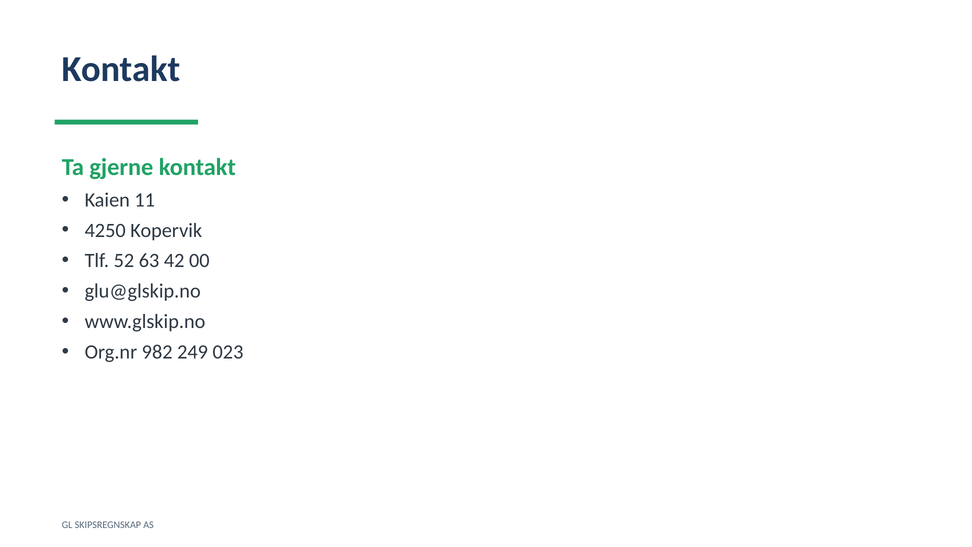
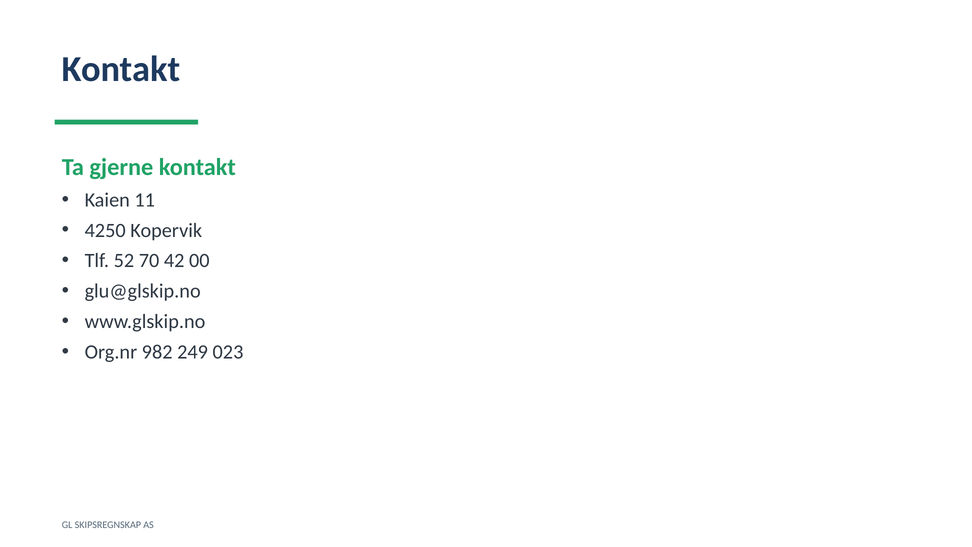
63: 63 -> 70 (149, 261)
